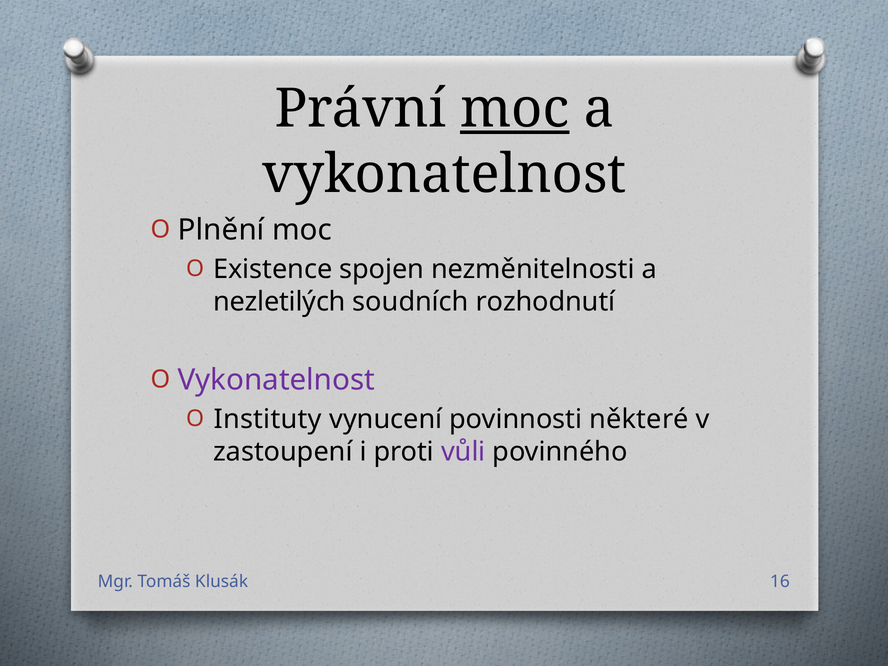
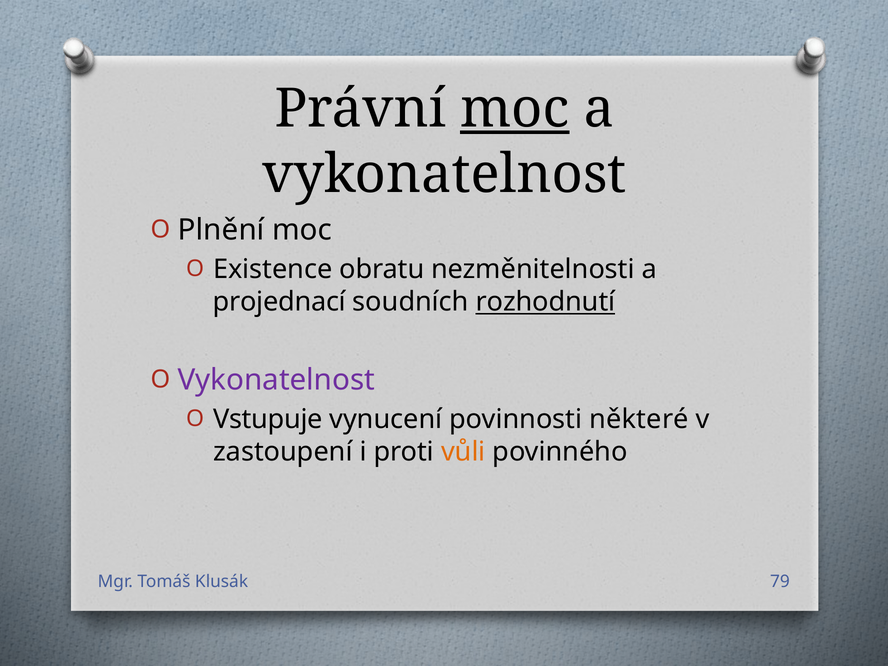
spojen: spojen -> obratu (382, 269)
nezletilých: nezletilých -> projednací (279, 302)
rozhodnutí underline: none -> present (545, 302)
Instituty: Instituty -> Vstupuje (268, 419)
vůli colour: purple -> orange (463, 452)
16: 16 -> 79 (780, 582)
